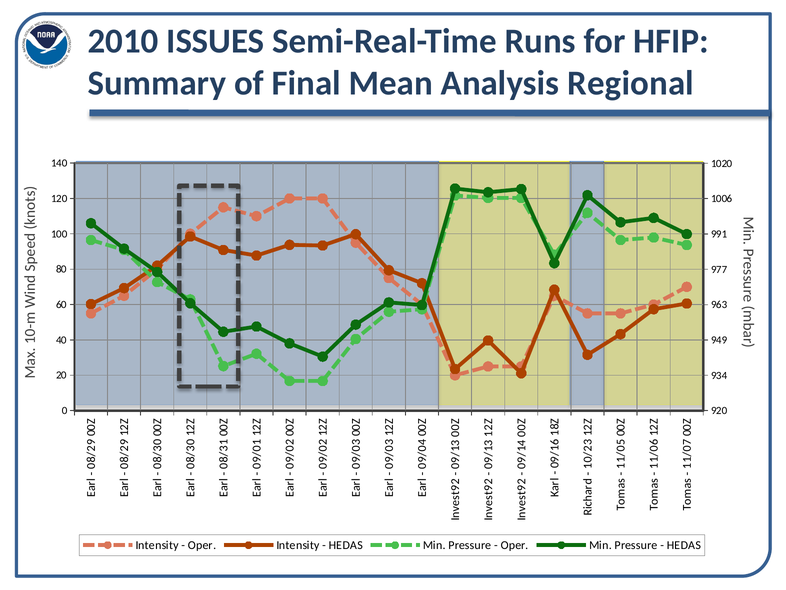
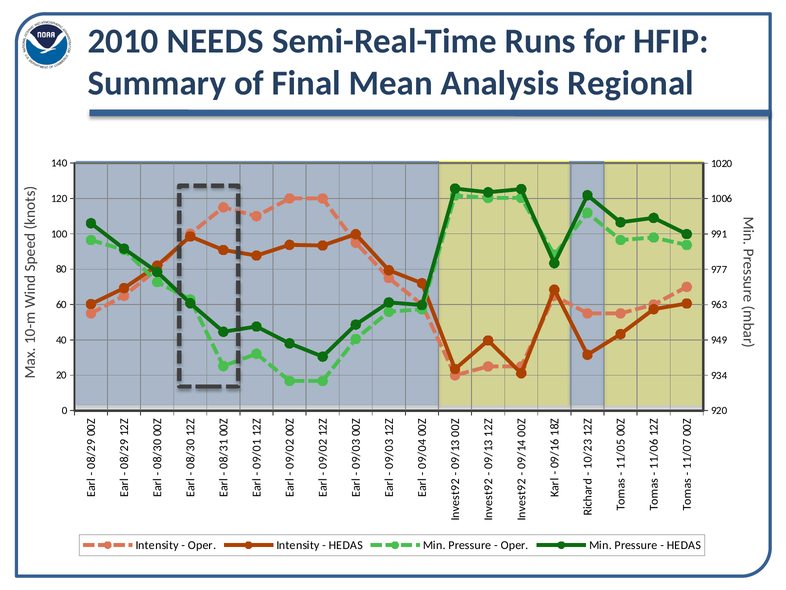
ISSUES: ISSUES -> NEEDS (215, 41)
